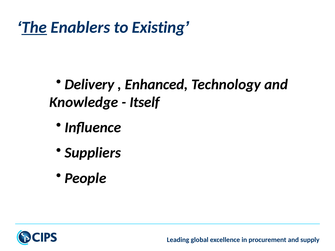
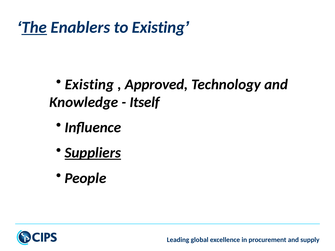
Delivery: Delivery -> Existing (89, 84)
Enhanced: Enhanced -> Approved (156, 84)
Suppliers underline: none -> present (93, 153)
